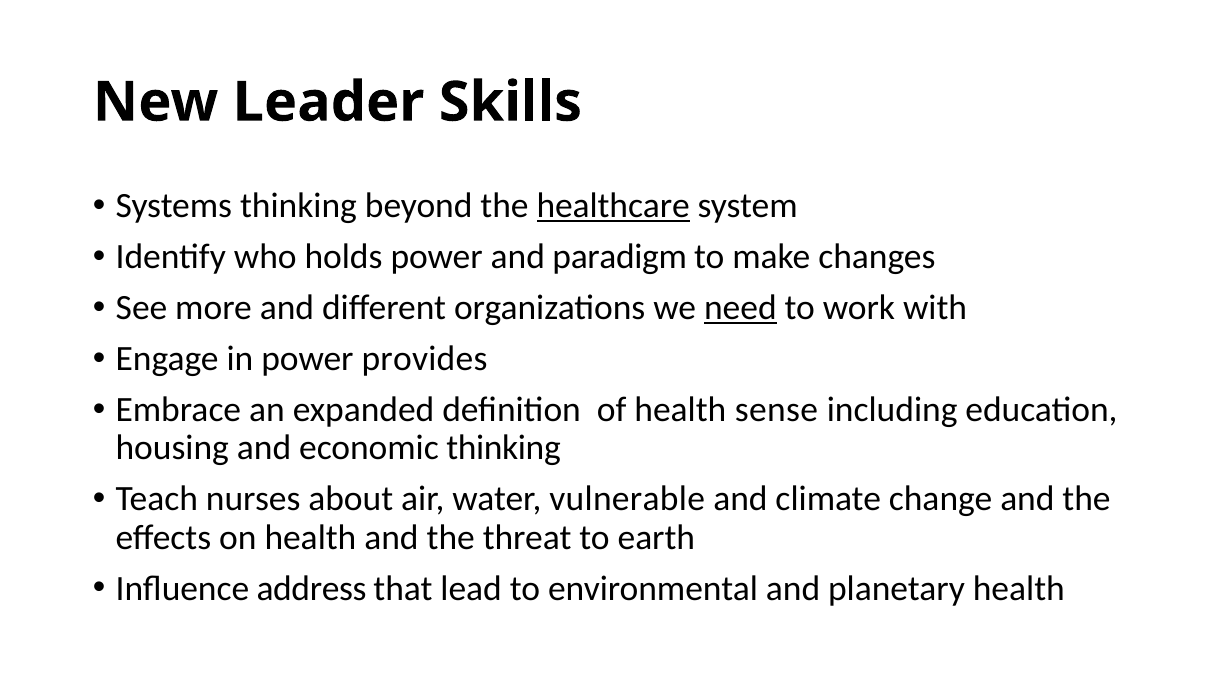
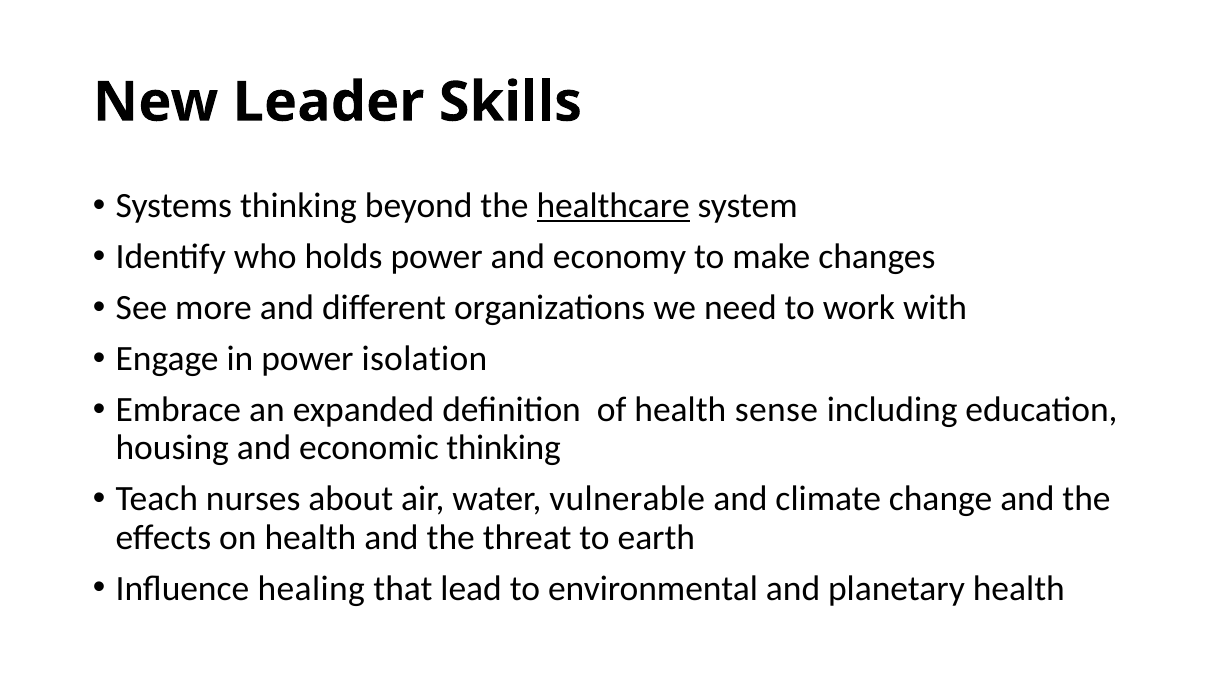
paradigm: paradigm -> economy (620, 257)
need underline: present -> none (740, 308)
provides: provides -> isolation (424, 359)
address: address -> healing (311, 588)
